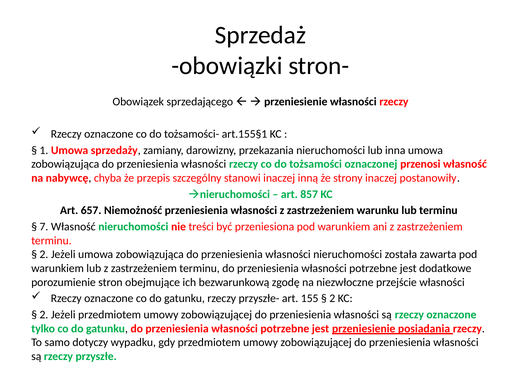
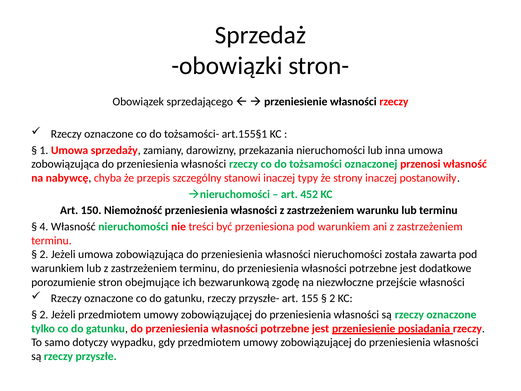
inną: inną -> typy (308, 178)
857: 857 -> 452 (309, 194)
657: 657 -> 150 (91, 210)
7: 7 -> 4 (44, 227)
